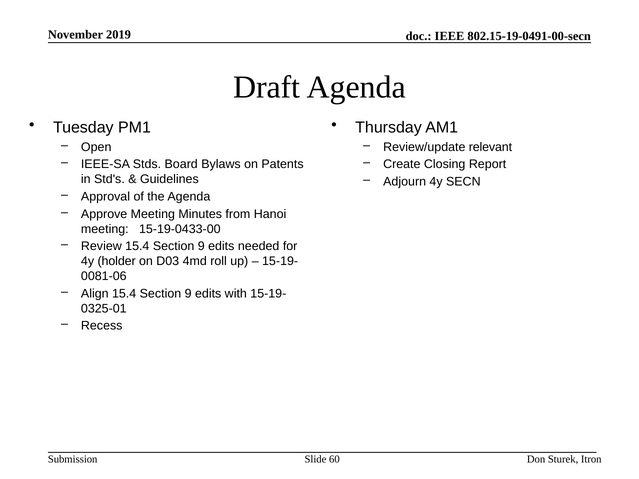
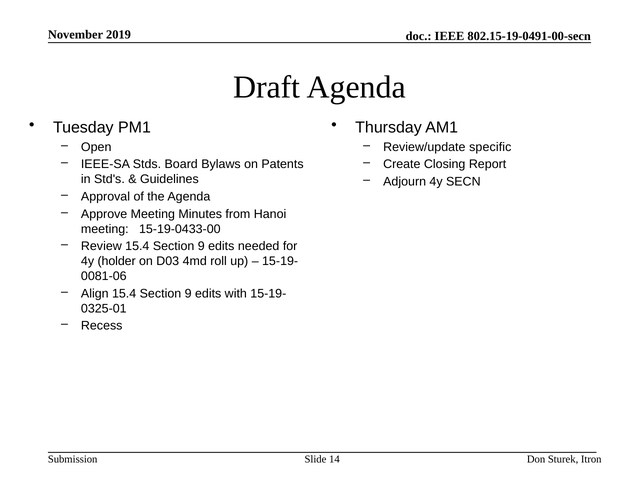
relevant: relevant -> specific (490, 147)
60: 60 -> 14 (334, 460)
